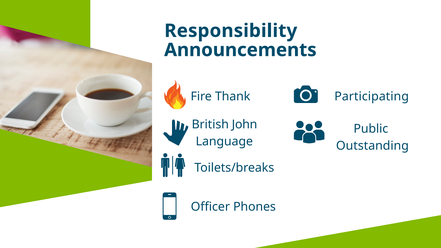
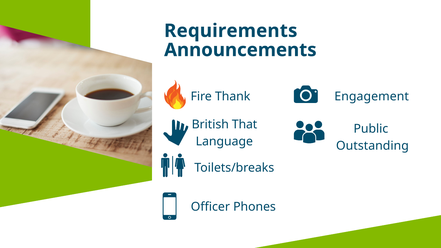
Responsibility: Responsibility -> Requirements (231, 31)
Participating: Participating -> Engagement (372, 97)
John: John -> That (245, 124)
